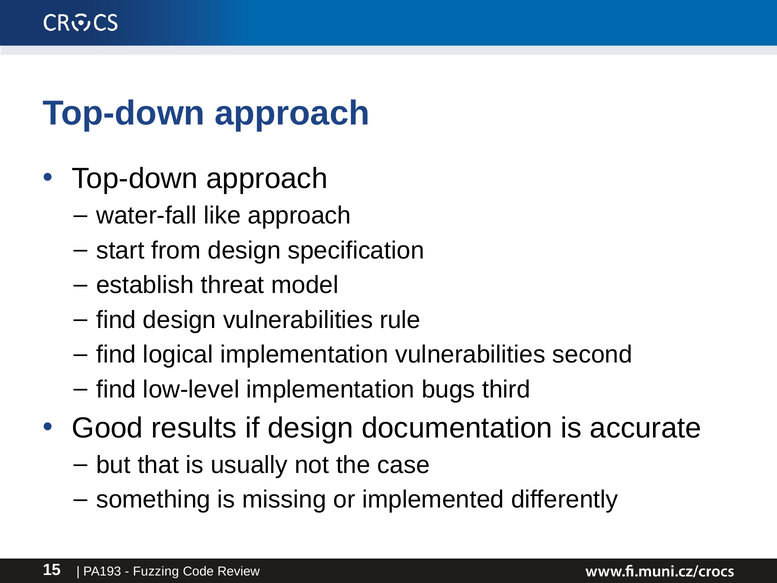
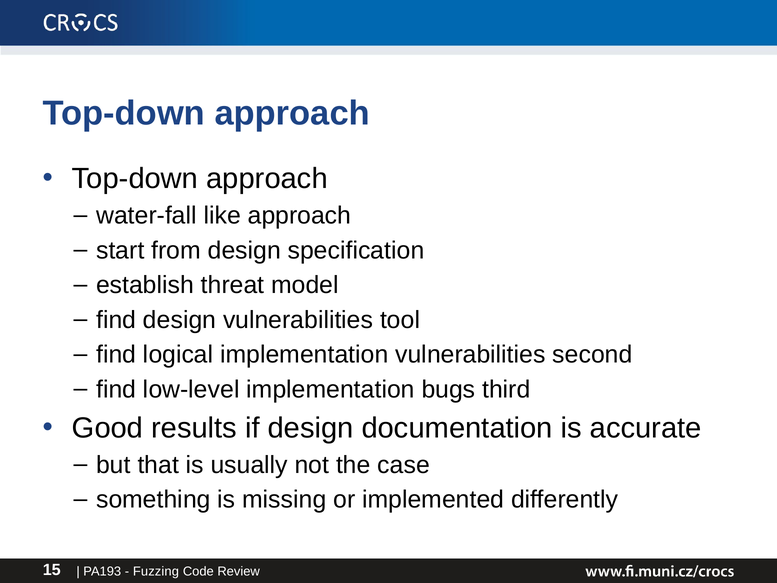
rule: rule -> tool (400, 320)
